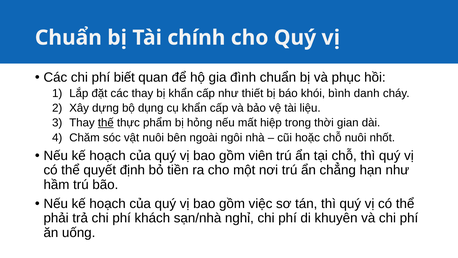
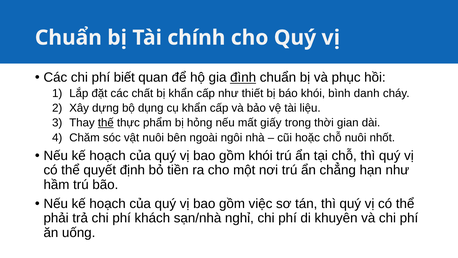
đình underline: none -> present (243, 77)
các thay: thay -> chất (142, 93)
hiệp: hiệp -> giấy (271, 123)
gồm viên: viên -> khói (261, 156)
